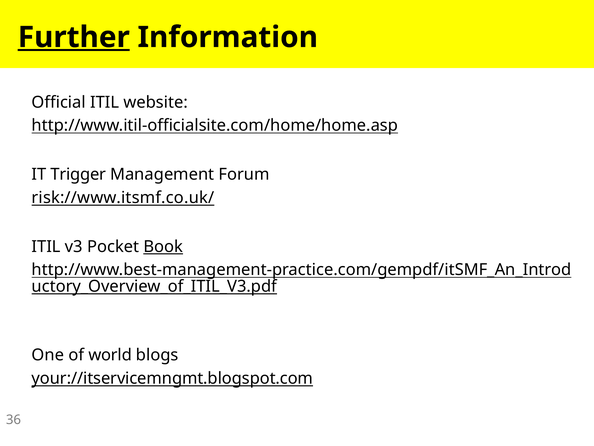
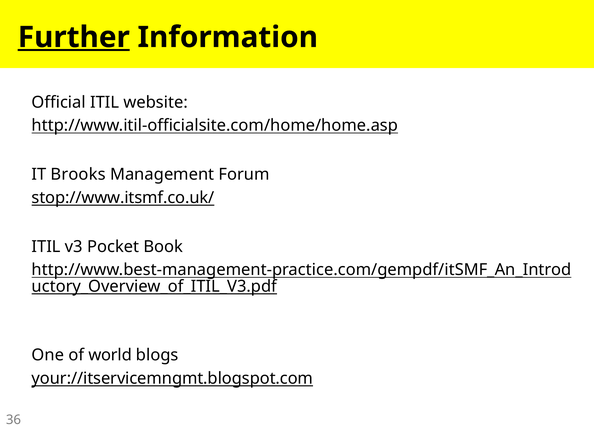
Trigger: Trigger -> Brooks (78, 174)
risk://www.itsmf.co.uk/: risk://www.itsmf.co.uk/ -> stop://www.itsmf.co.uk/ (123, 197)
Book underline: present -> none (163, 246)
